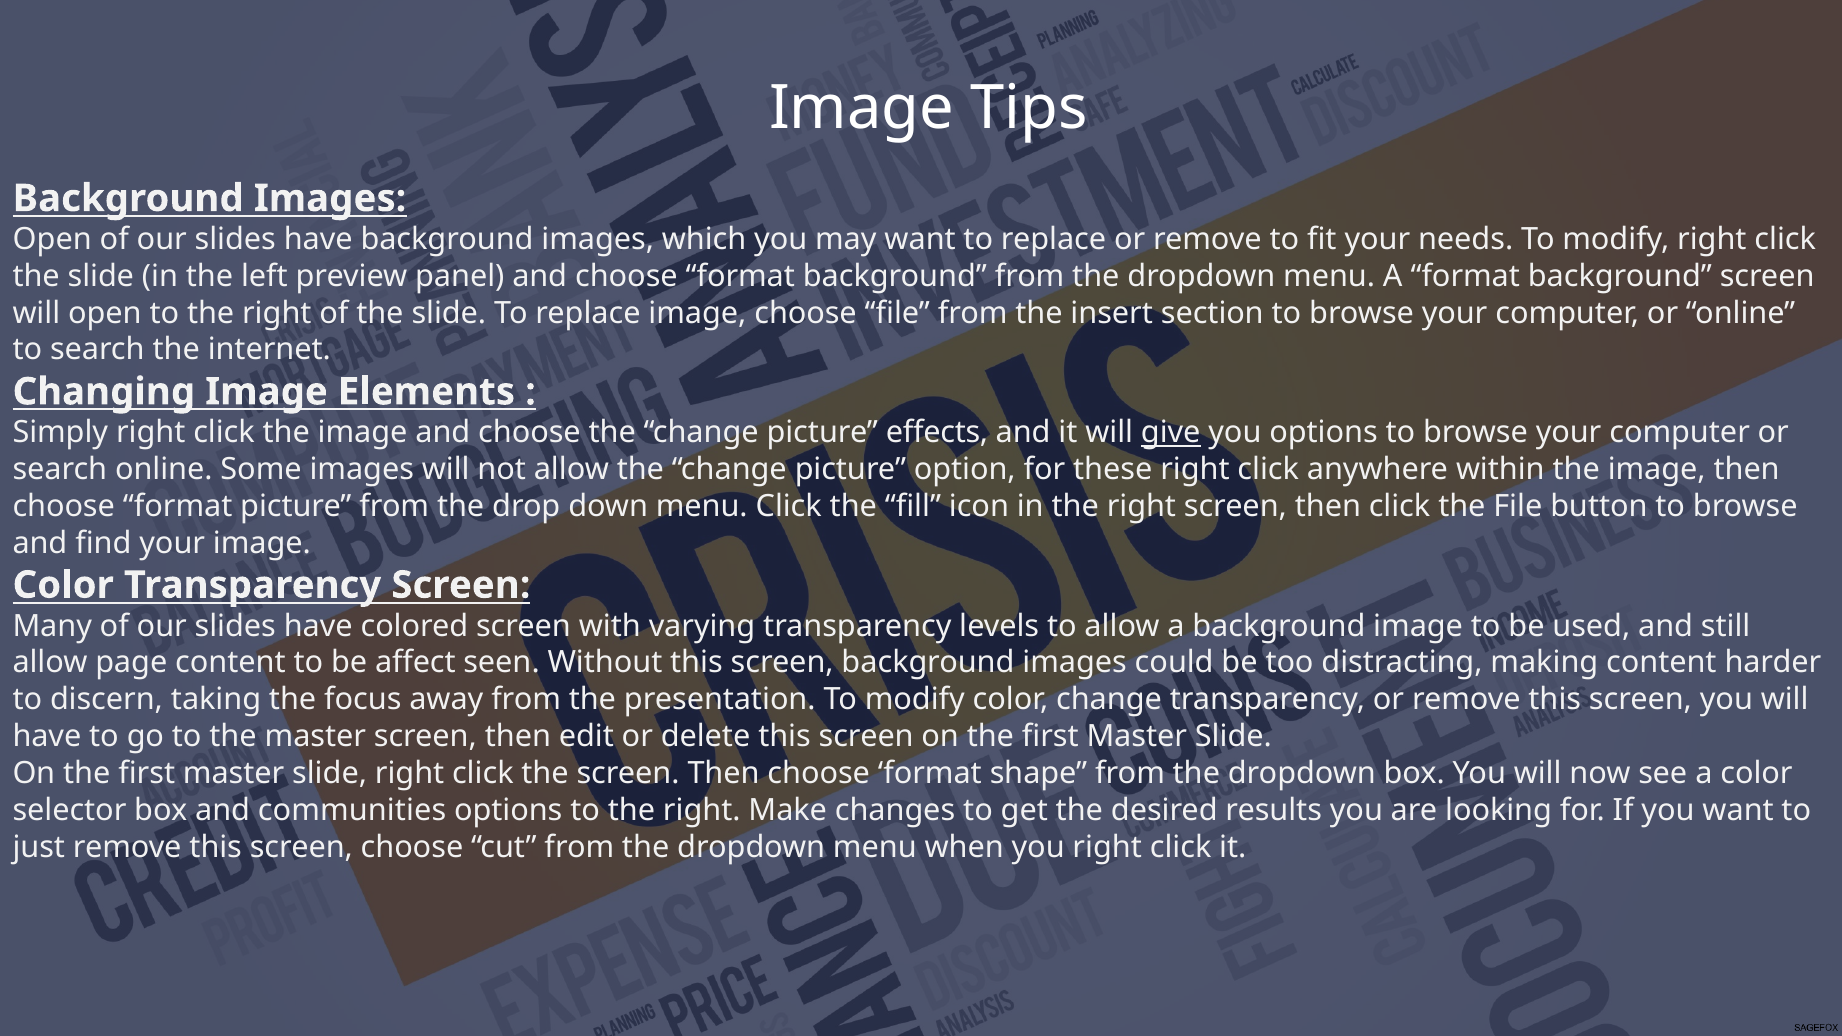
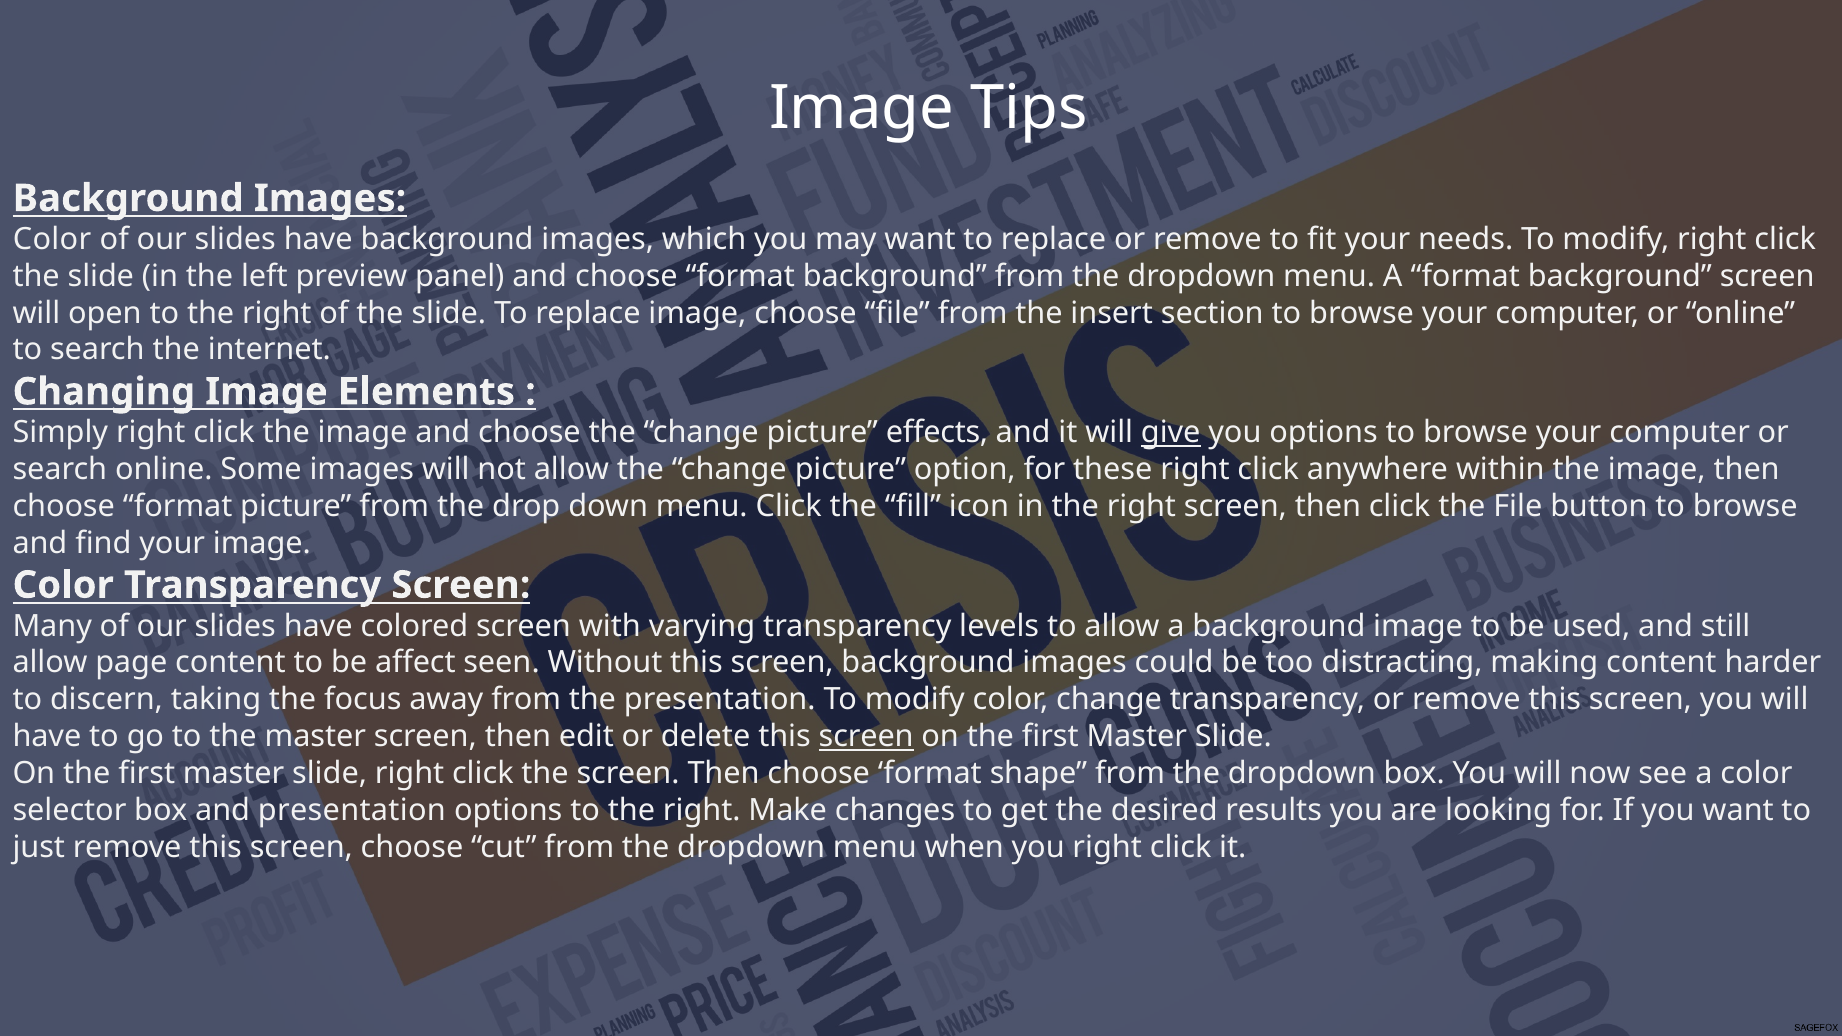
Open: Open -> Color (52, 239)
screen underline: none -> present (866, 737)
and communities: communities -> presentation (352, 810)
